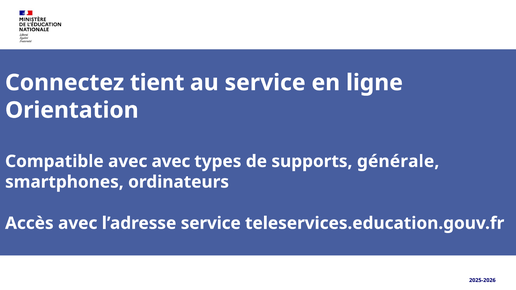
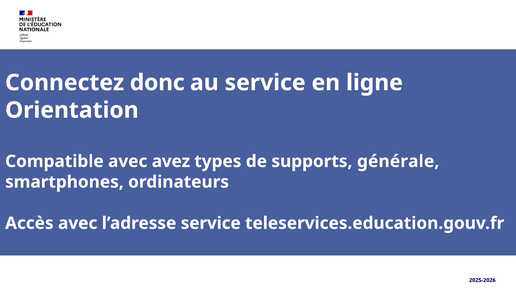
tient: tient -> donc (157, 83)
avec avec: avec -> avez (171, 161)
